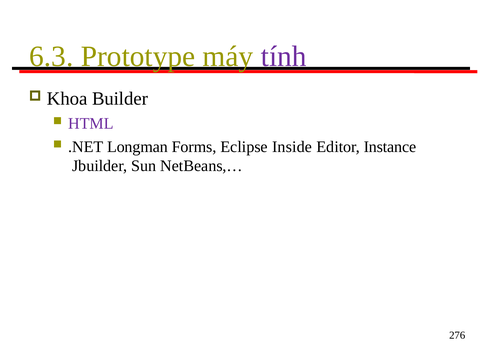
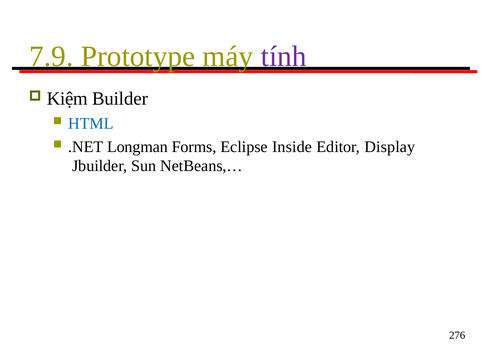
6.3: 6.3 -> 7.9 (51, 56)
Khoa: Khoa -> Kiệm (67, 99)
HTML colour: purple -> blue (91, 123)
Instance: Instance -> Display (390, 146)
